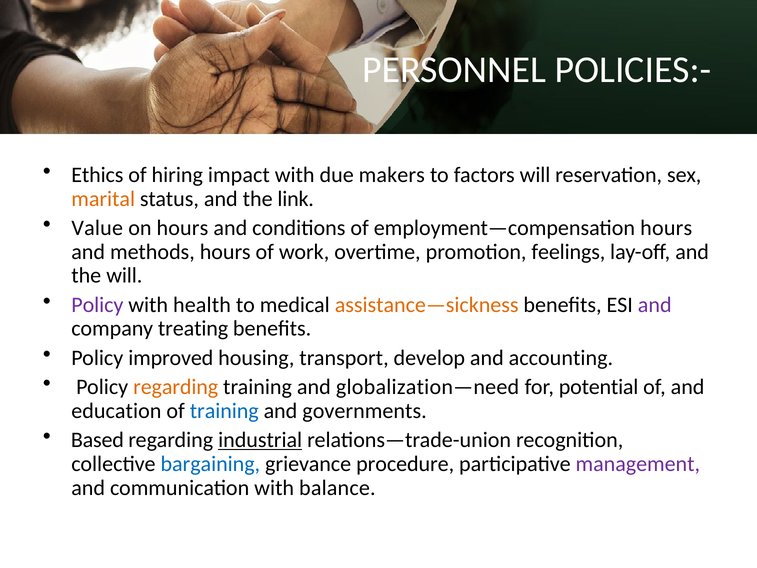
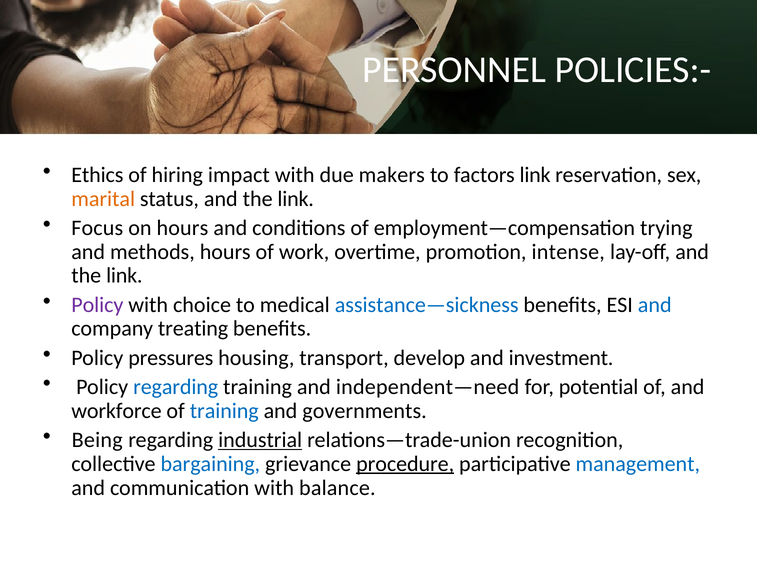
factors will: will -> link (535, 175)
Value: Value -> Focus (97, 228)
employment—compensation hours: hours -> trying (666, 228)
feelings: feelings -> intense (568, 252)
will: will -> link (124, 276)
health: health -> choice (202, 305)
assistance—sickness colour: orange -> blue (427, 305)
and colour: purple -> blue (655, 305)
improved: improved -> pressures (171, 358)
accounting: accounting -> investment (561, 358)
regarding colour: orange -> blue (176, 387)
globalization—need: globalization—need -> independent—need (428, 387)
education: education -> workforce (116, 411)
Based: Based -> Being (97, 440)
procedure underline: none -> present (405, 464)
management colour: purple -> blue (638, 464)
